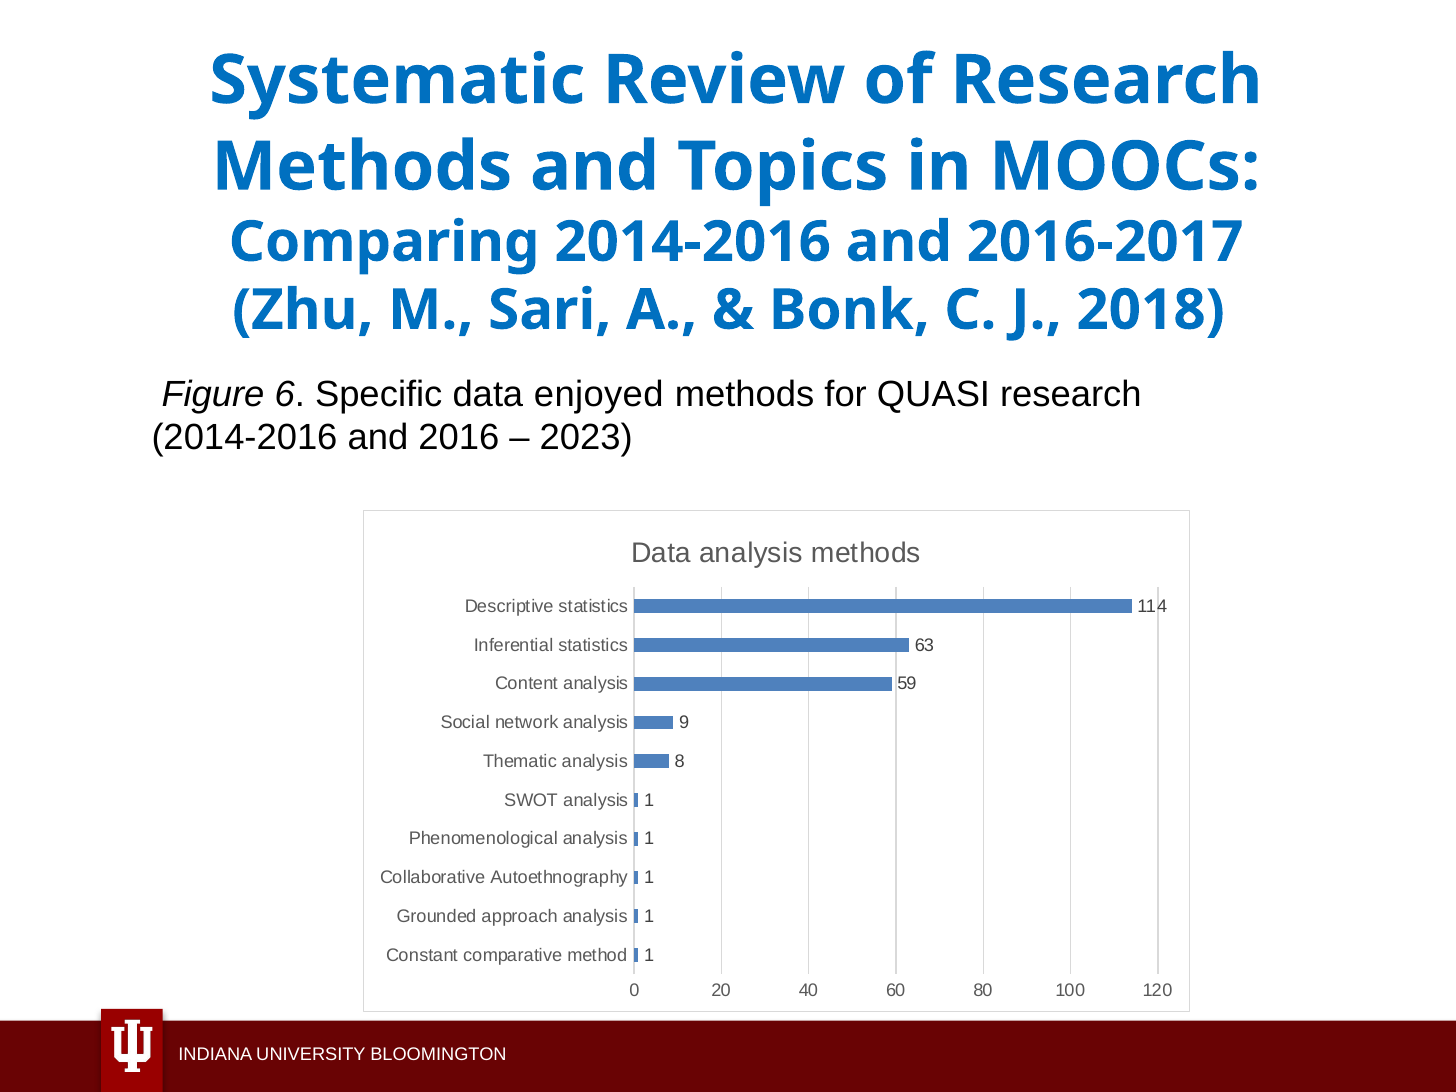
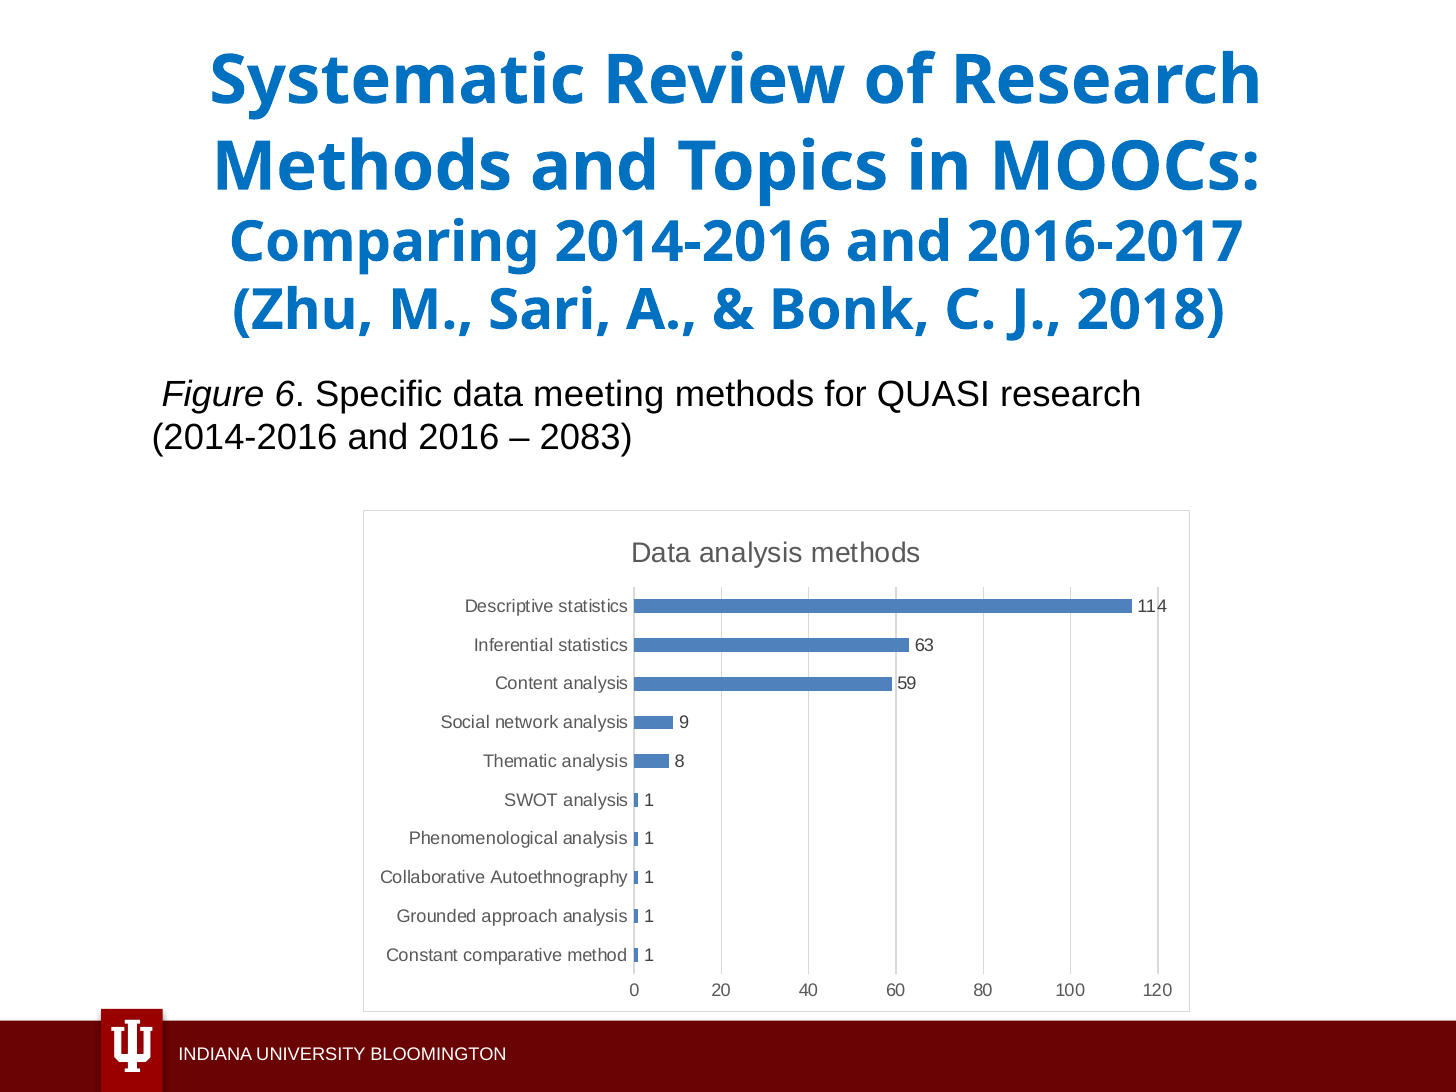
enjoyed: enjoyed -> meeting (599, 394)
2023: 2023 -> 2083 (586, 438)
